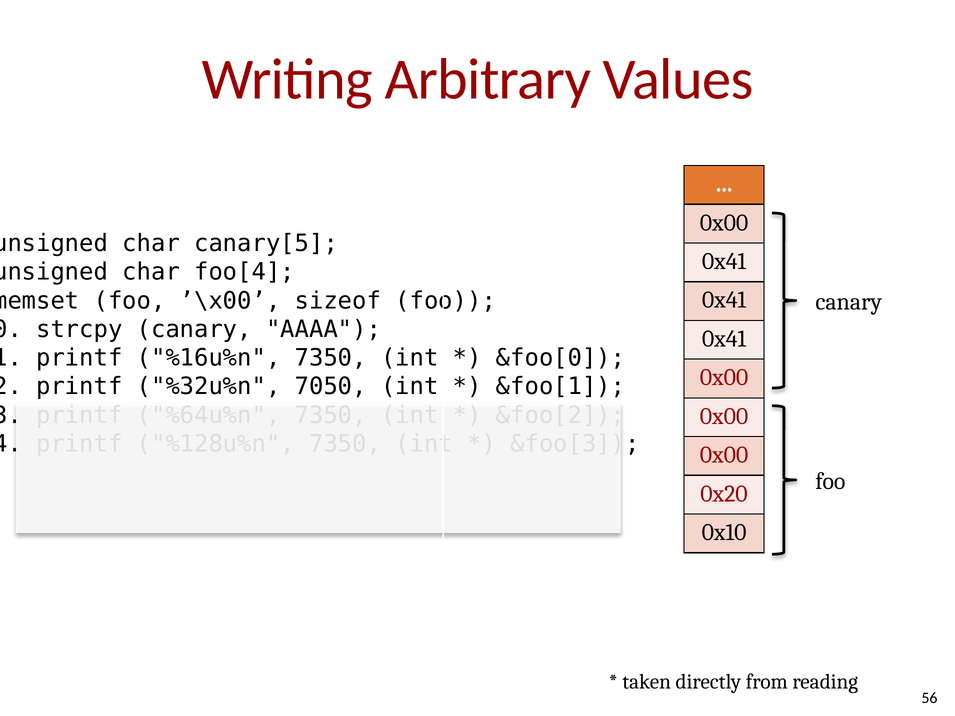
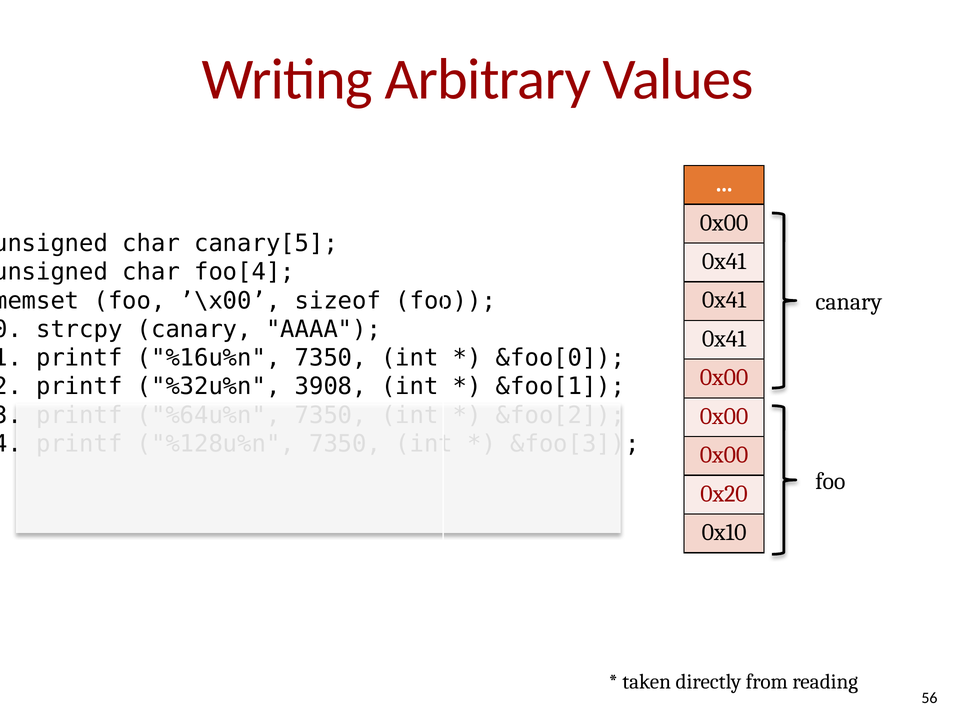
7050: 7050 -> 3908 (331, 387)
